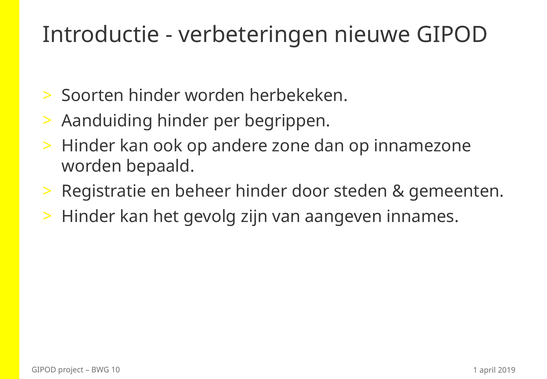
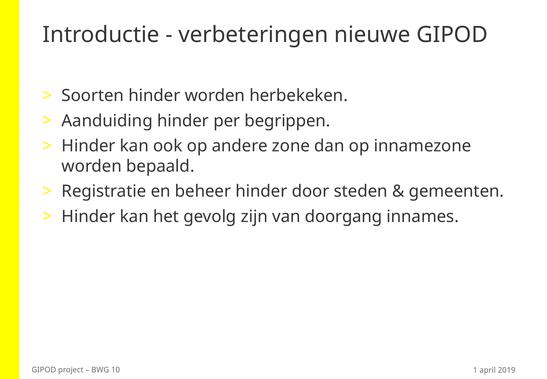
aangeven: aangeven -> doorgang (344, 216)
